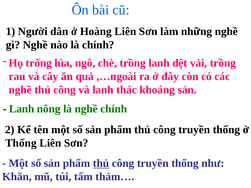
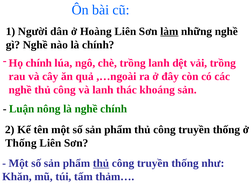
làm underline: none -> present (169, 31)
Họ trống: trống -> chính (39, 63)
Lanh: Lanh -> Luận (22, 109)
